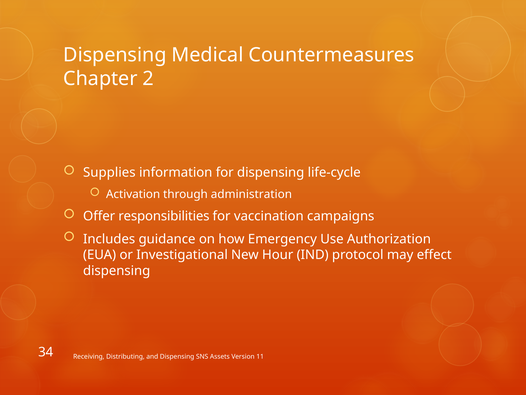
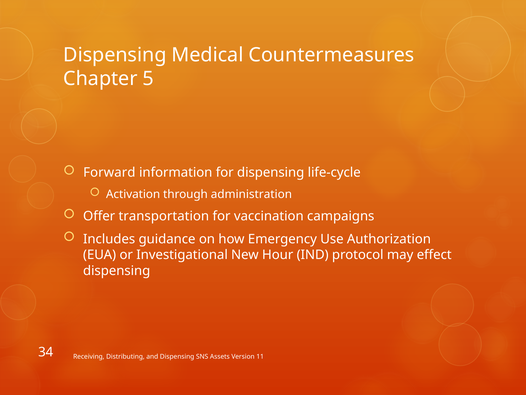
2: 2 -> 5 (148, 79)
Supplies: Supplies -> Forward (109, 172)
responsibilities: responsibilities -> transportation (164, 216)
